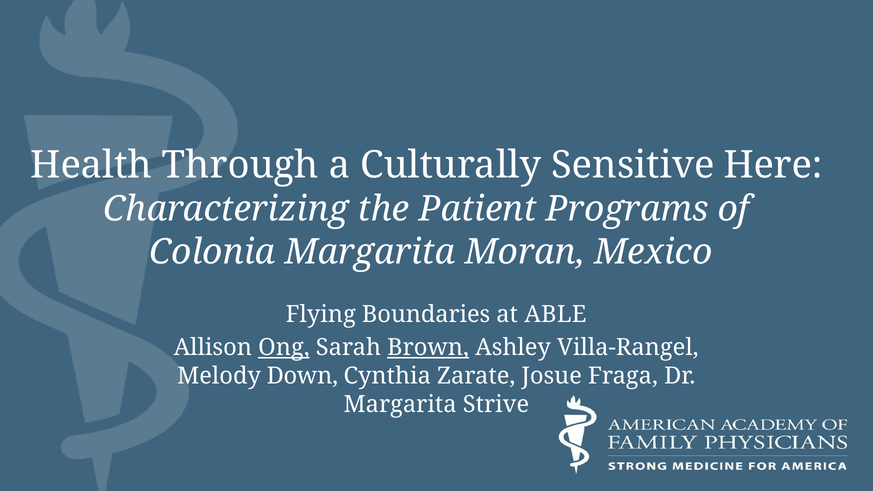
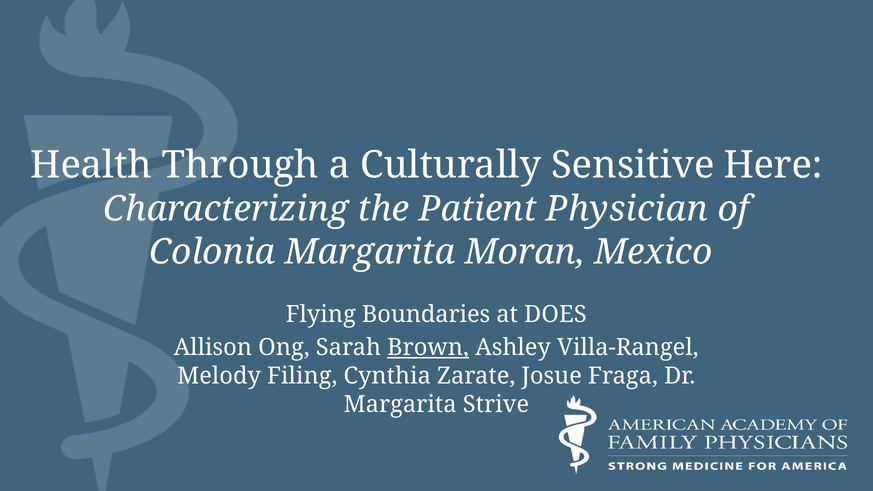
Programs: Programs -> Physician (627, 209)
ABLE: ABLE -> DOES (555, 315)
Ong underline: present -> none (284, 348)
Down: Down -> Filing (302, 376)
